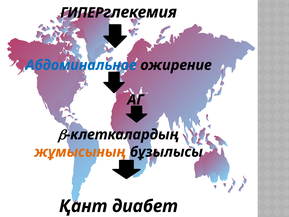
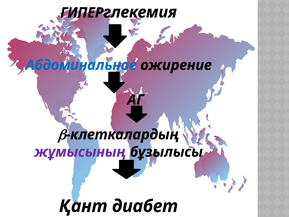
жұмысының colour: orange -> purple (80, 152)
